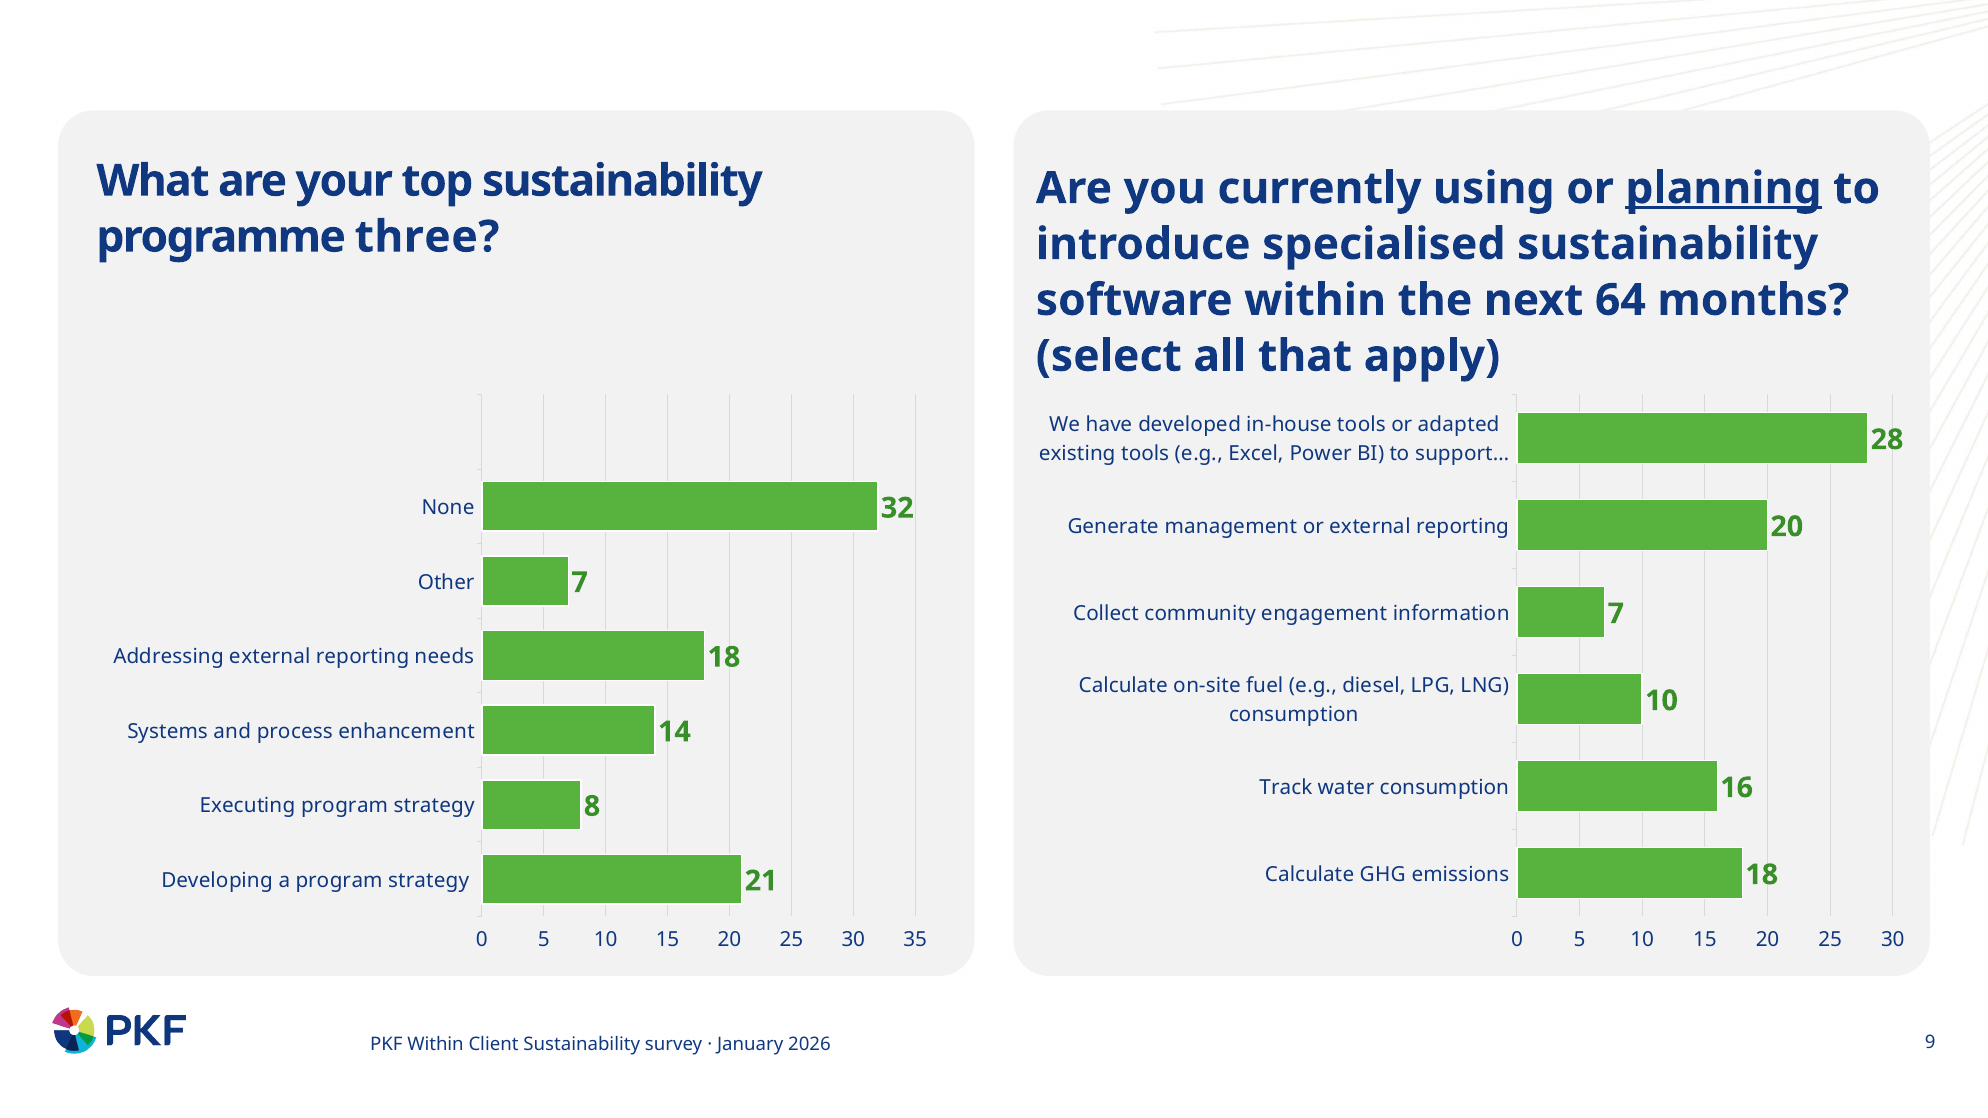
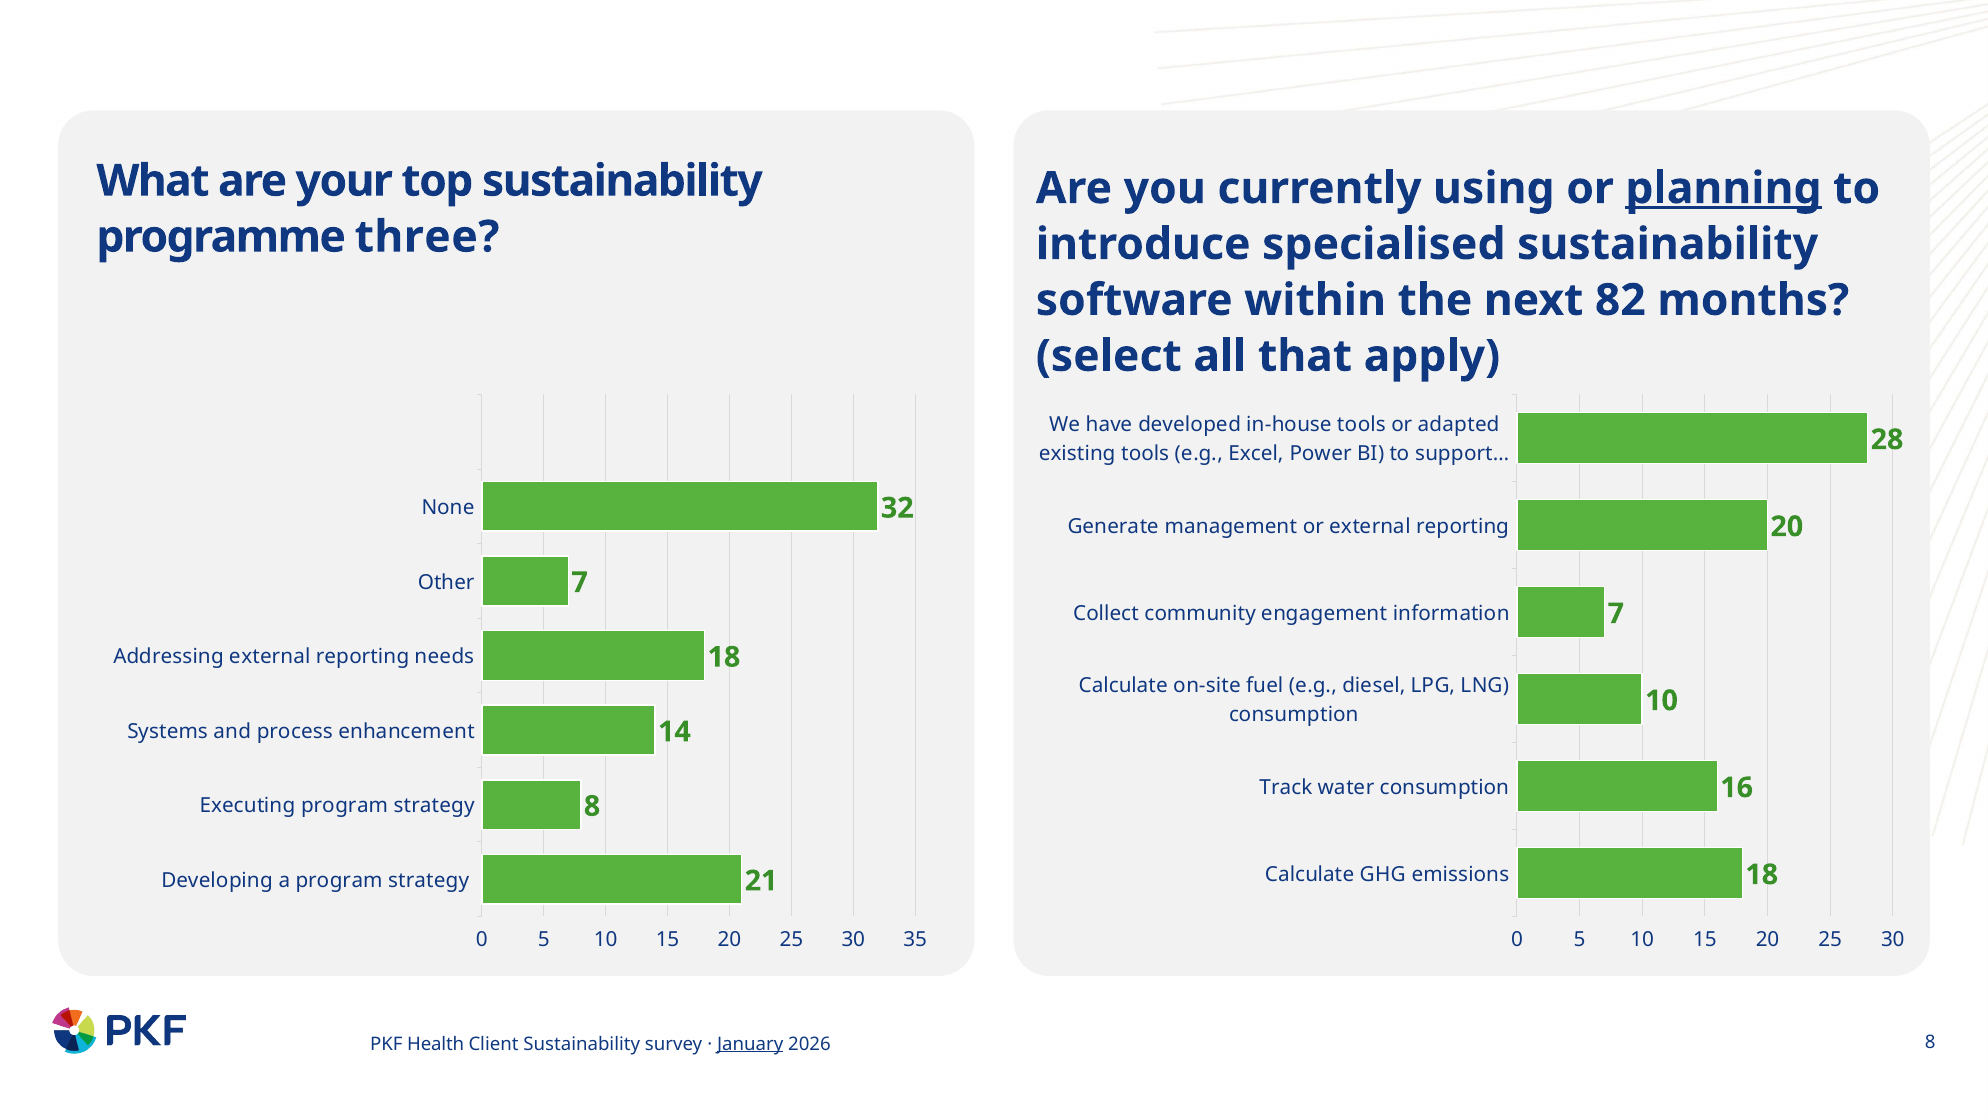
64: 64 -> 82 (1620, 300)
PKF Within: Within -> Health (436, 1044)
January underline: none -> present (750, 1044)
2026 9: 9 -> 8 (1930, 1043)
